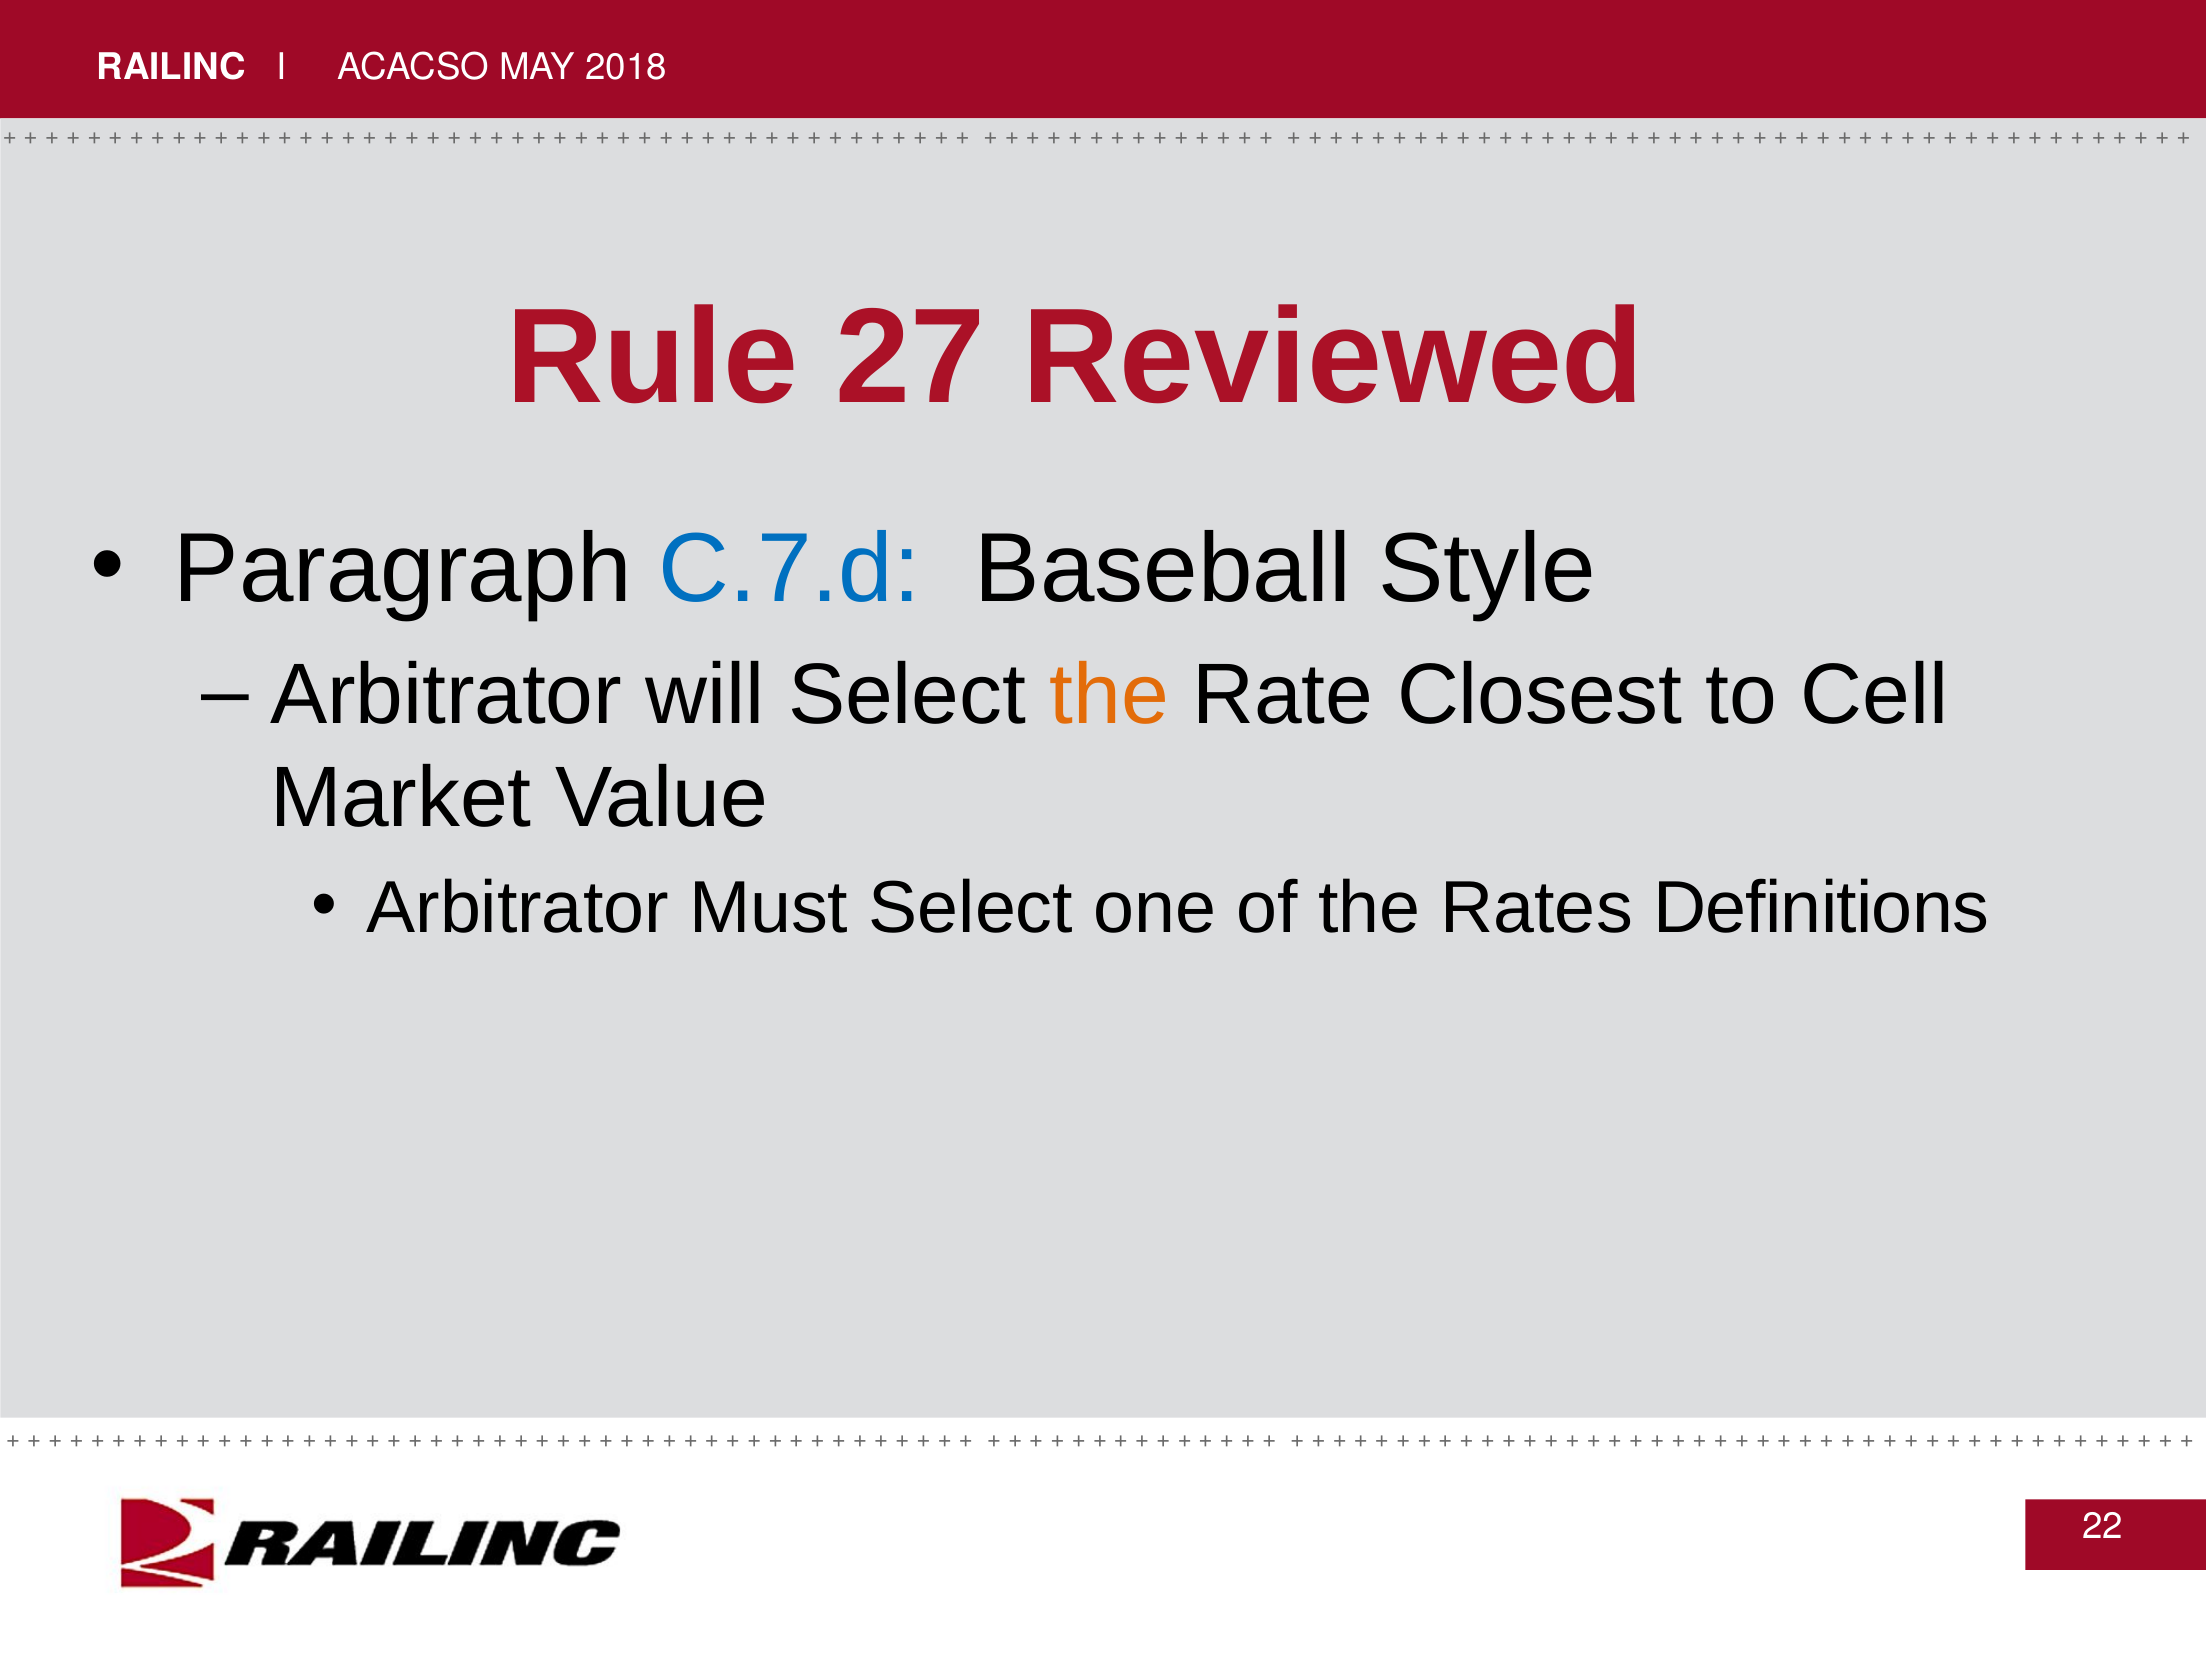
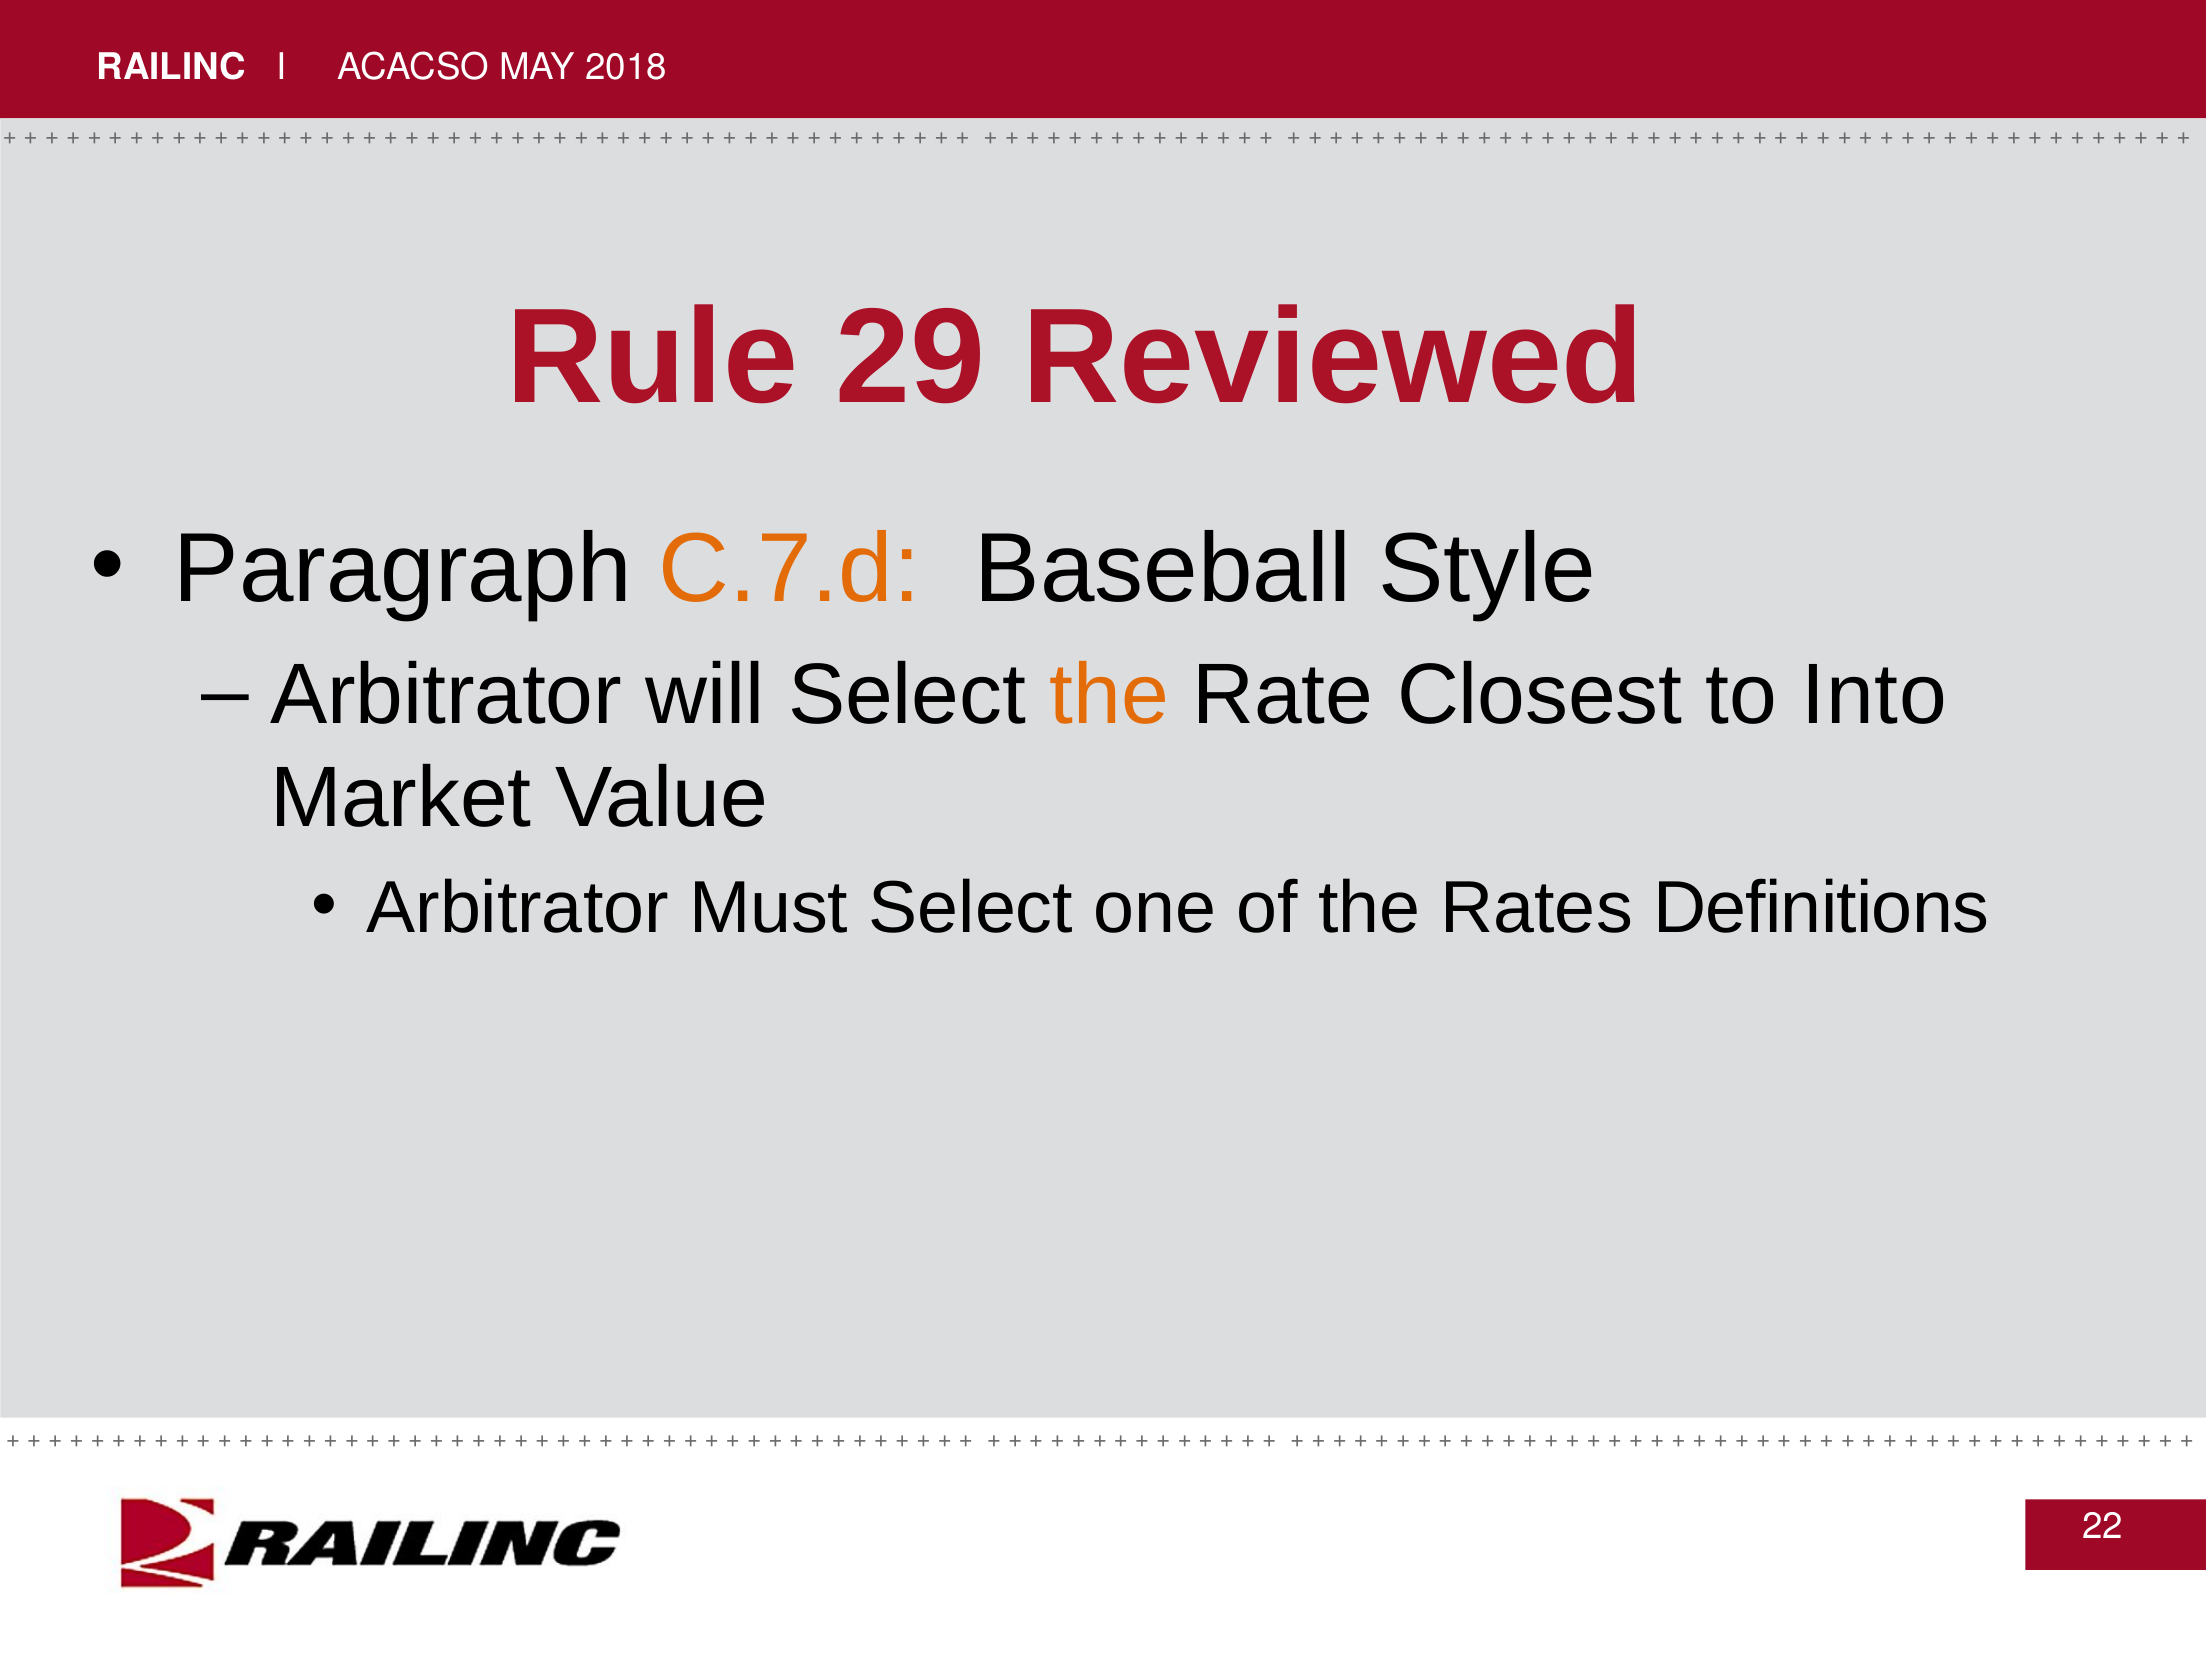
27: 27 -> 29 (910, 358)
C.7.d colour: blue -> orange (790, 569)
Cell: Cell -> Into (1874, 695)
